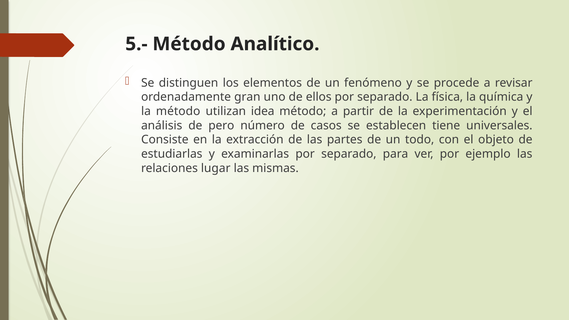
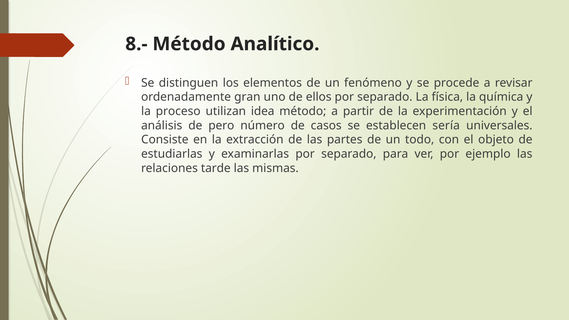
5.-: 5.- -> 8.- (136, 44)
la método: método -> proceso (178, 111)
tiene: tiene -> sería (446, 126)
lugar: lugar -> tarde (216, 168)
